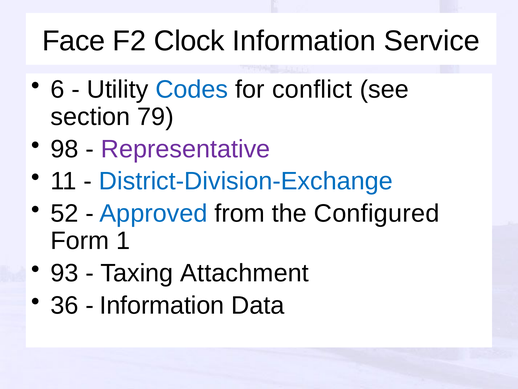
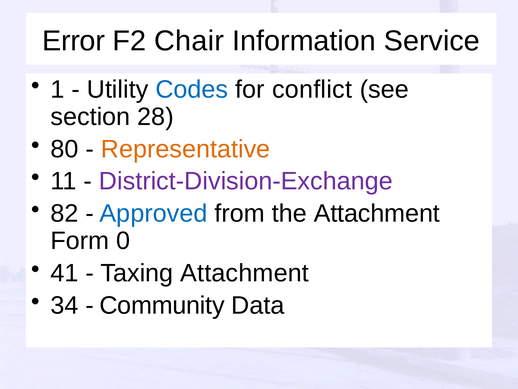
Face: Face -> Error (74, 41)
Clock: Clock -> Chair (189, 41)
6: 6 -> 1 (58, 89)
79: 79 -> 28 (156, 117)
98: 98 -> 80 (65, 149)
Representative colour: purple -> orange (186, 149)
District-Division-Exchange colour: blue -> purple (246, 181)
52: 52 -> 82 (65, 213)
the Configured: Configured -> Attachment (377, 213)
1: 1 -> 0 (123, 241)
93: 93 -> 41 (65, 273)
36: 36 -> 34 (65, 305)
Information: Information -> Community (162, 305)
